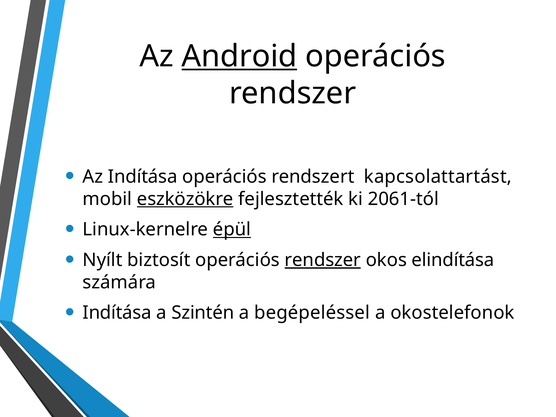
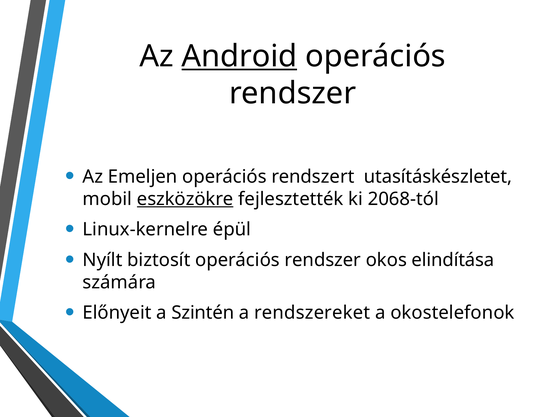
Az Indítása: Indítása -> Emeljen (143, 177)
kapcsolattartást: kapcsolattartást -> utasításkészletet (438, 177)
2061-tól: 2061-tól -> 2068-tól (403, 199)
épül underline: present -> none (232, 229)
rendszer underline: present -> none (323, 260)
Indítása: Indítása -> Előnyeit (117, 313)
begépeléssel: begépeléssel -> rendszereket (312, 313)
